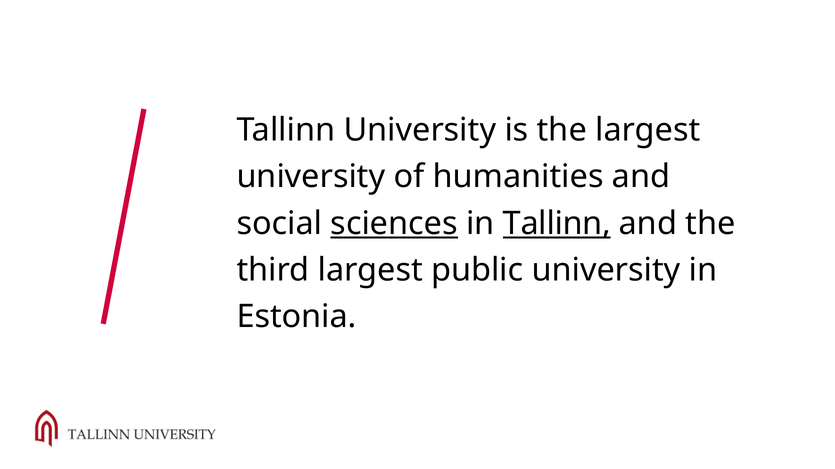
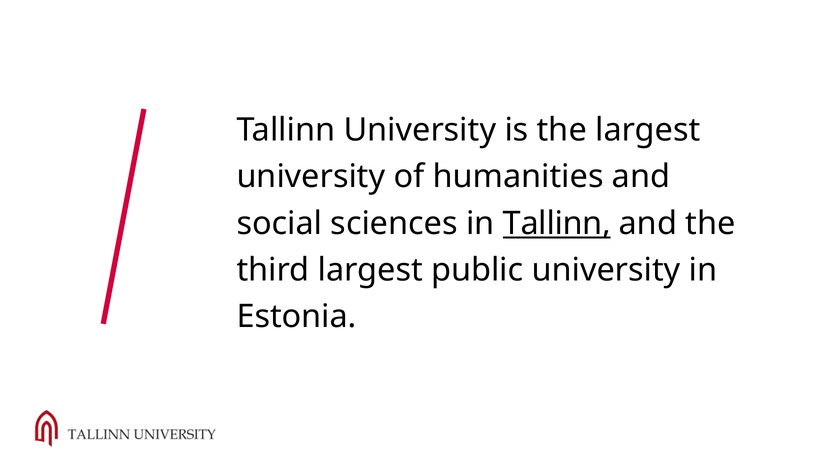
sciences underline: present -> none (394, 224)
